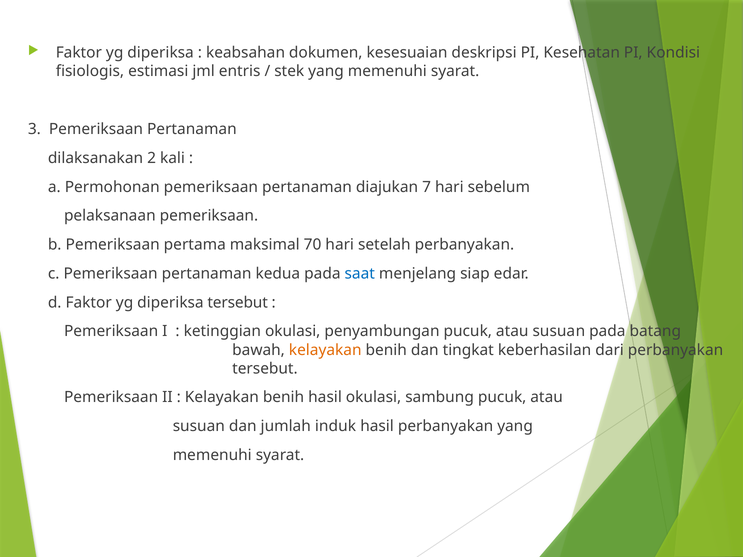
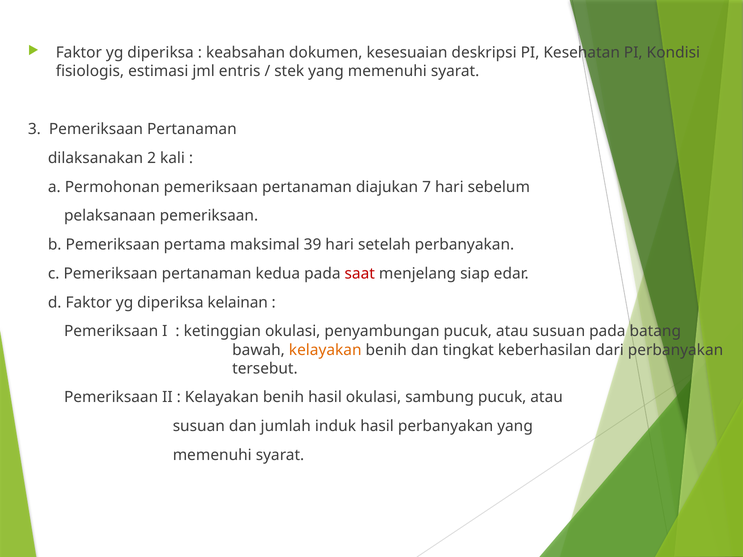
70: 70 -> 39 (313, 245)
saat colour: blue -> red (360, 274)
diperiksa tersebut: tersebut -> kelainan (238, 303)
